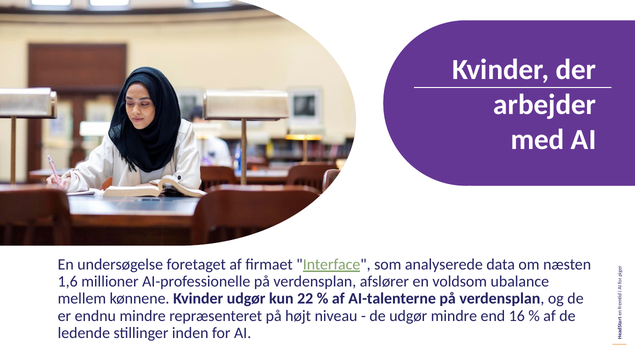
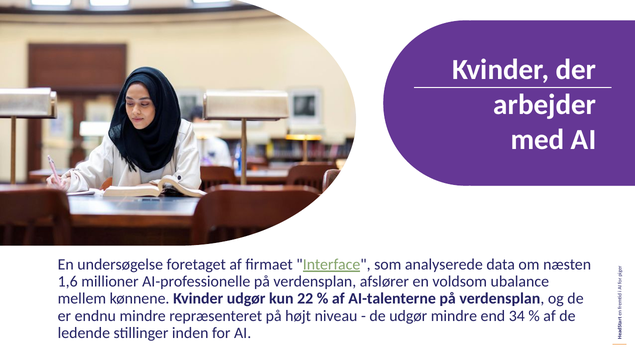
16: 16 -> 34 (517, 316)
